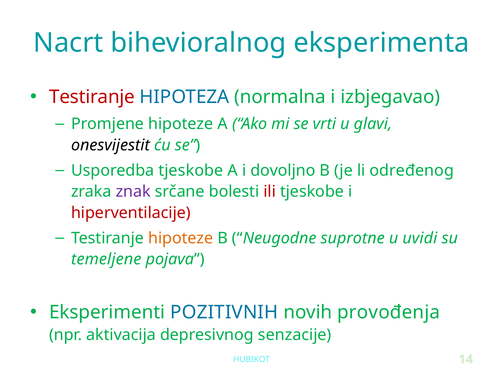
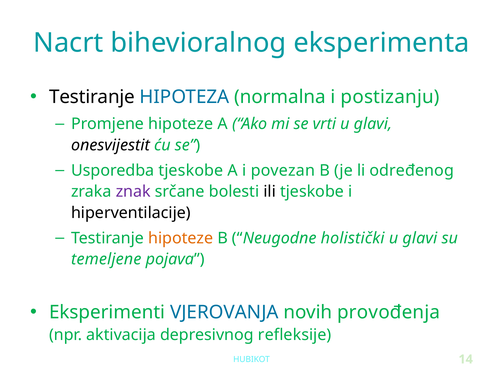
Testiranje colour: red -> black (92, 97)
izbjegavao: izbjegavao -> postizanju (390, 97)
dovoljno: dovoljno -> povezan (283, 171)
ili colour: red -> black (270, 192)
hiperventilacije colour: red -> black (131, 213)
suprotne: suprotne -> holistički (353, 238)
uvidi: uvidi -> glavi (420, 238)
POZITIVNIH: POZITIVNIH -> VJEROVANJA (224, 312)
senzacije: senzacije -> refleksije (295, 335)
